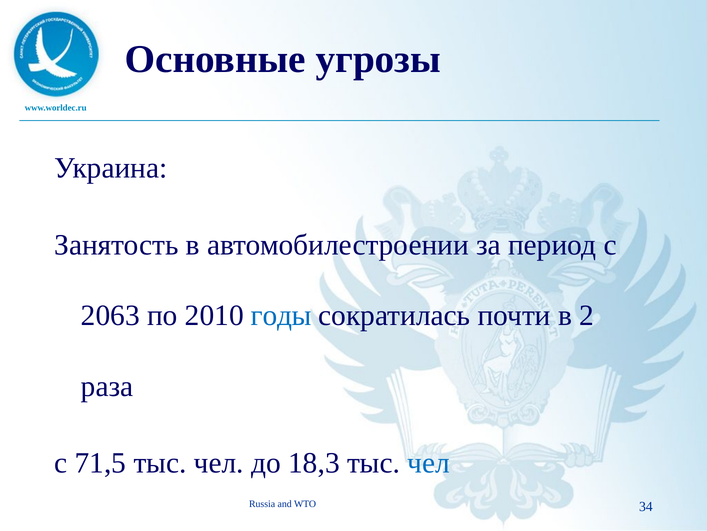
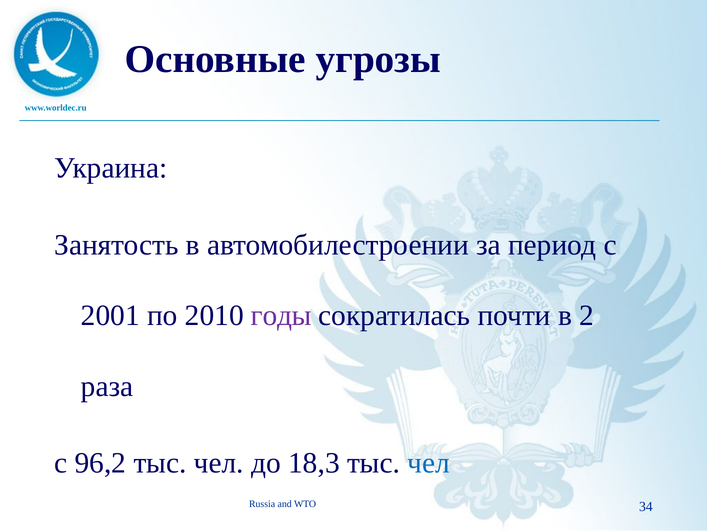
2063: 2063 -> 2001 (110, 315)
годы colour: blue -> purple (281, 315)
71,5: 71,5 -> 96,2 (100, 462)
